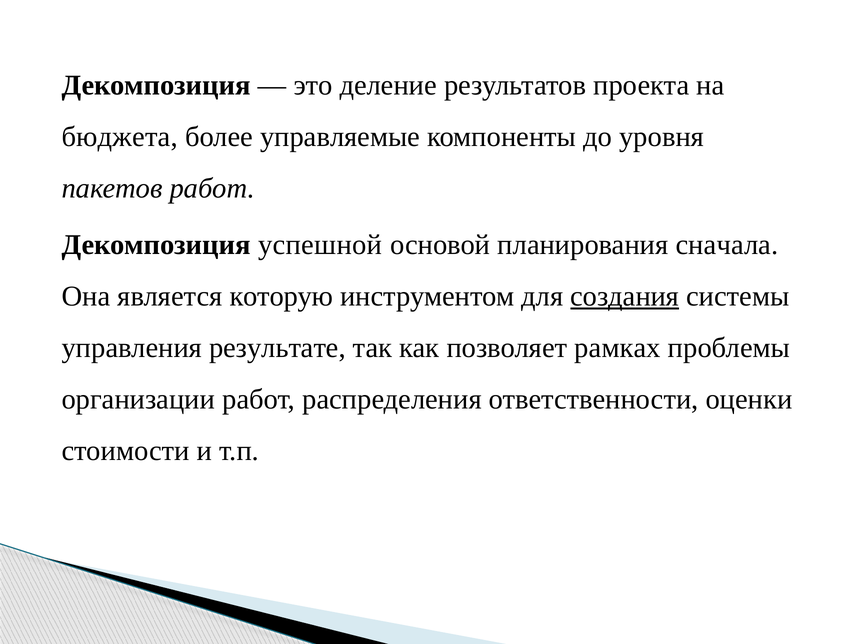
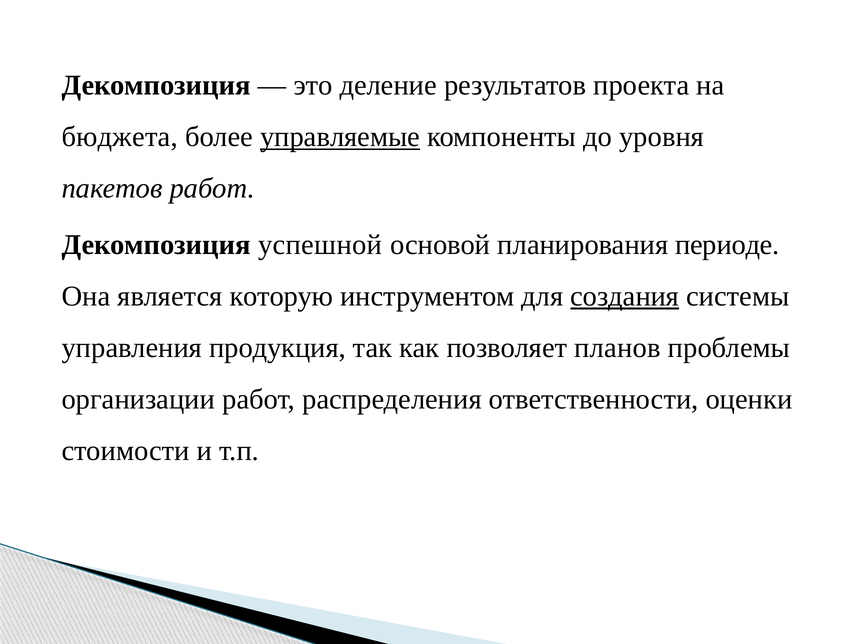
управляемые underline: none -> present (340, 137)
сначала: сначала -> периоде (727, 244)
результате: результате -> продукция (277, 347)
рамках: рамках -> планов (617, 347)
